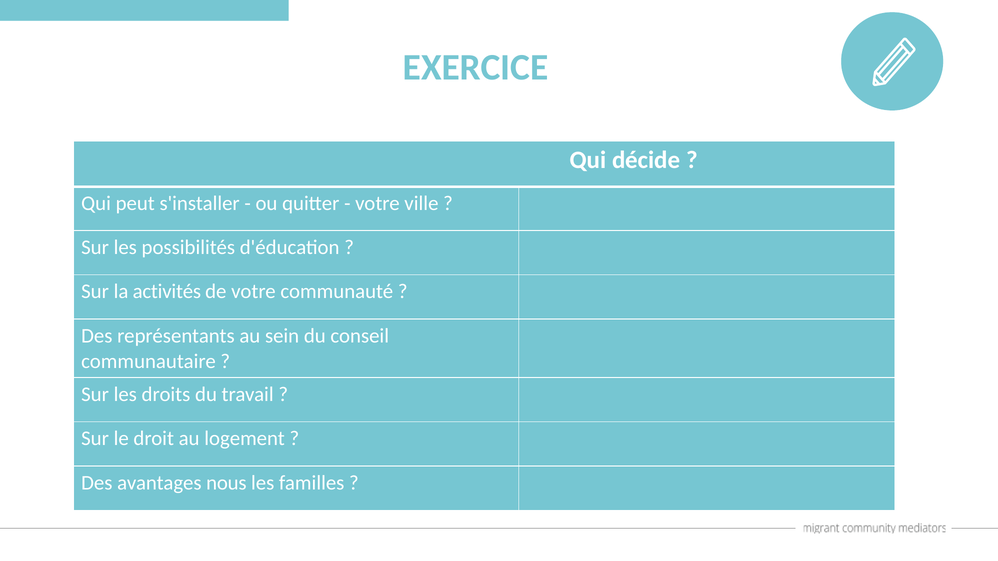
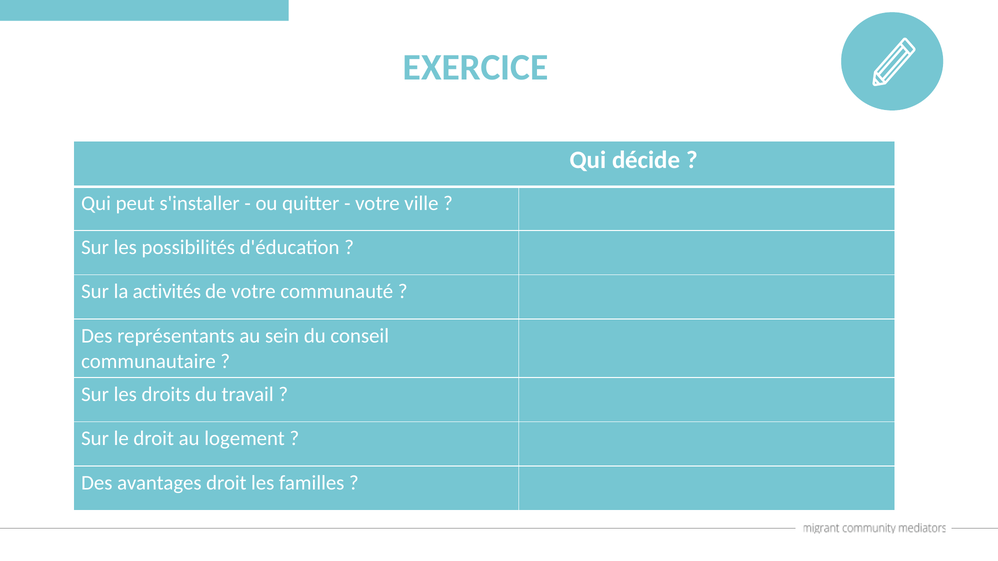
avantages nous: nous -> droit (226, 483)
